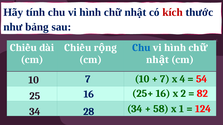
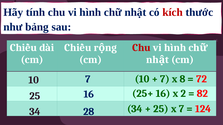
Chu colour: blue -> red (141, 48)
x 4: 4 -> 8 (183, 79)
54: 54 -> 72 (202, 79)
58: 58 -> 25 (161, 109)
x 1: 1 -> 7 (181, 109)
